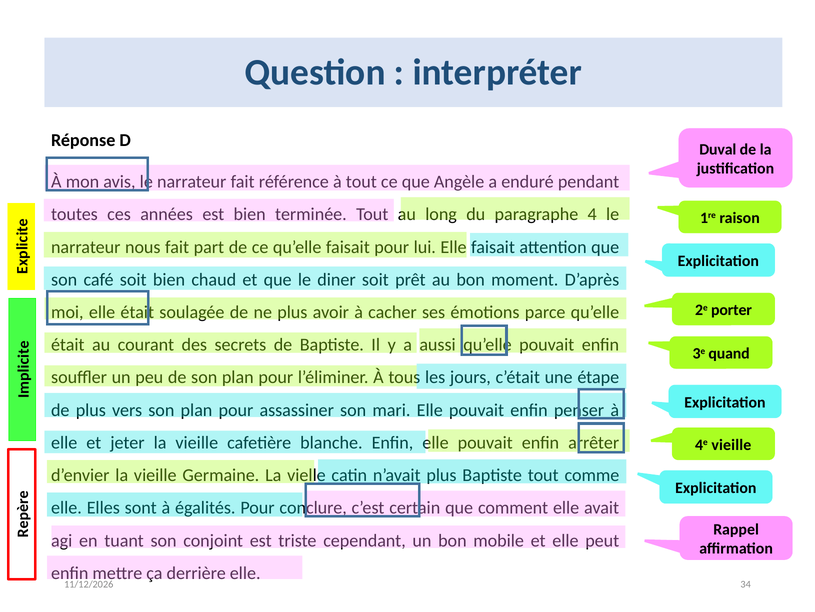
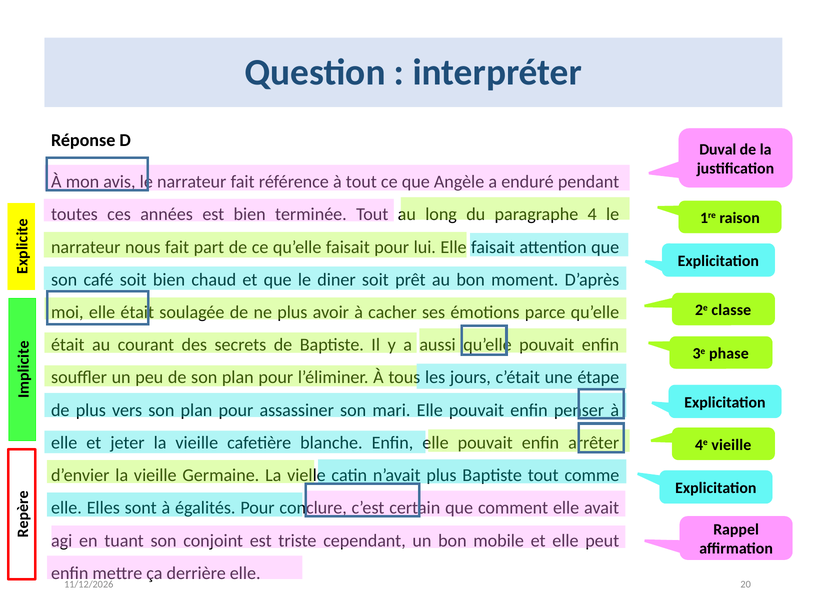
porter: porter -> classe (731, 310)
quand: quand -> phase (729, 353)
34: 34 -> 20 (746, 583)
